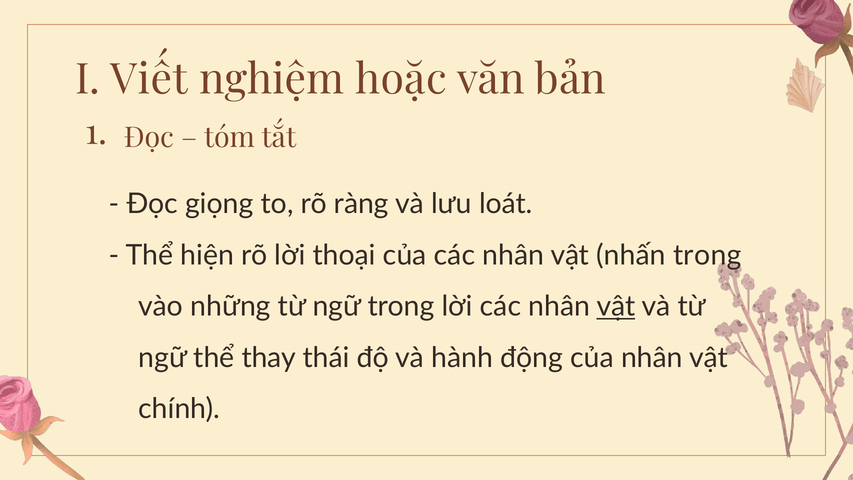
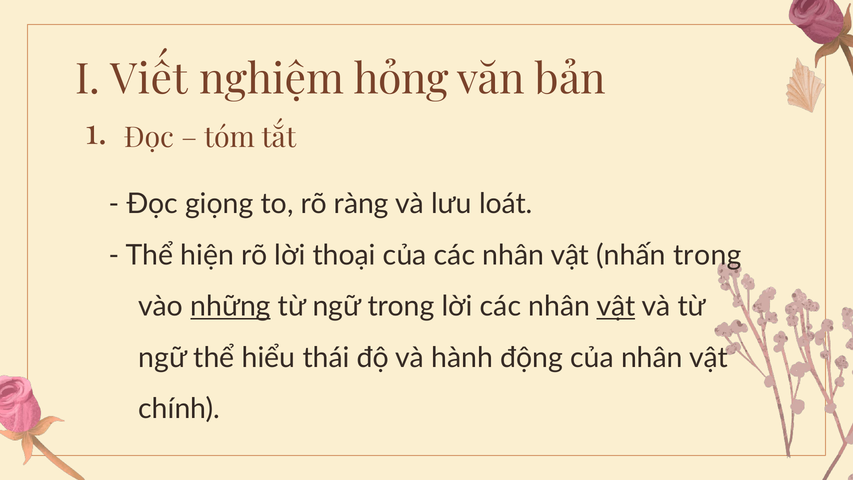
hoặc: hoặc -> hỏng (401, 80)
những underline: none -> present (231, 306)
thay: thay -> hiểu (269, 358)
